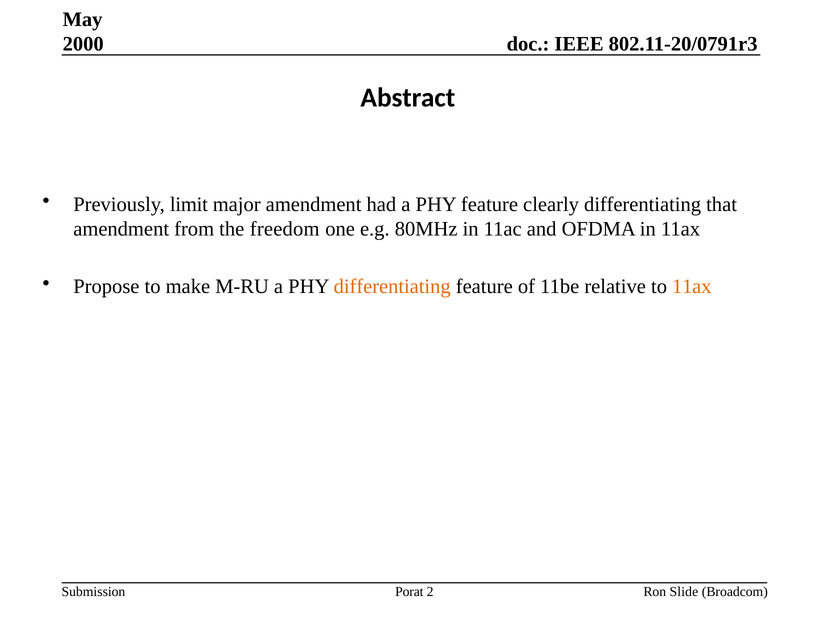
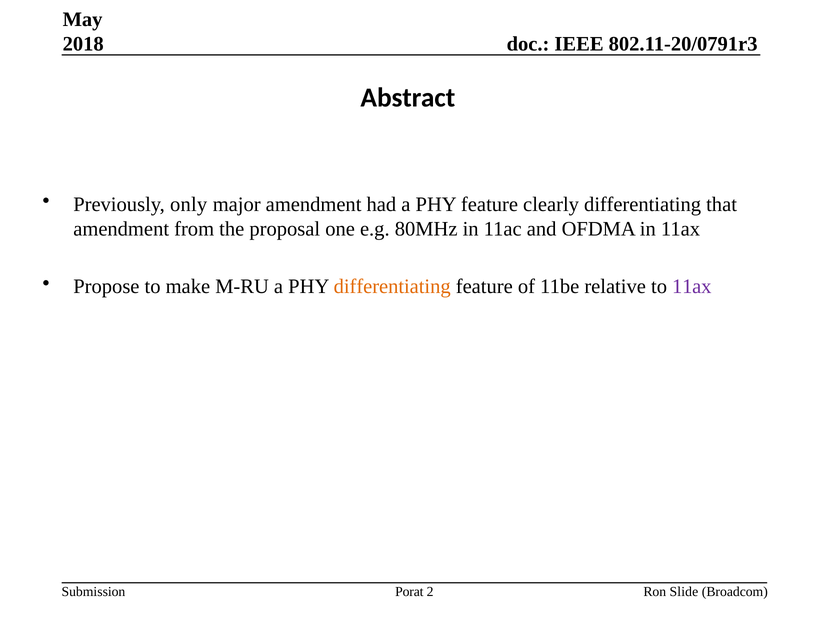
2000: 2000 -> 2018 (83, 44)
limit: limit -> only (189, 204)
freedom: freedom -> proposal (285, 229)
11ax colour: orange -> purple (692, 286)
